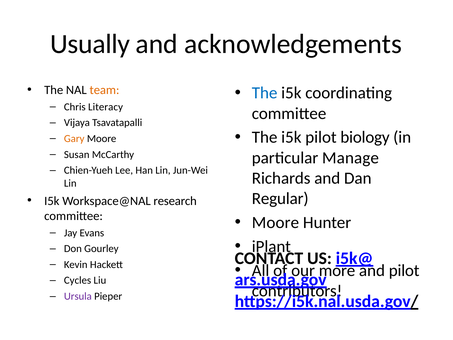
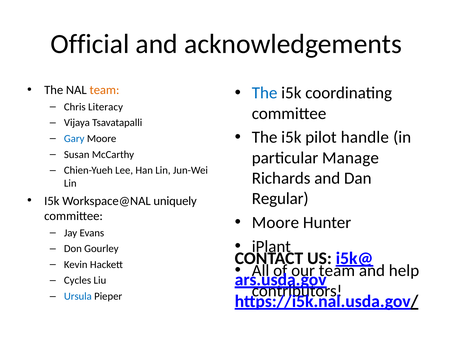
Usually: Usually -> Official (90, 44)
biology: biology -> handle (365, 137)
Gary colour: orange -> blue (74, 139)
research: research -> uniquely (175, 201)
more: more -> team (337, 270)
and pilot: pilot -> help (404, 270)
Ursula colour: purple -> blue (78, 296)
